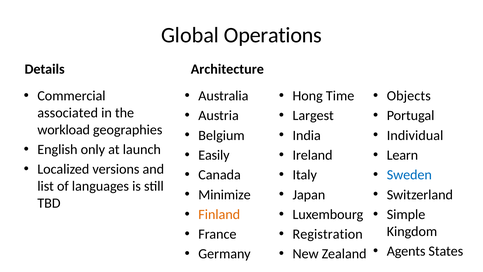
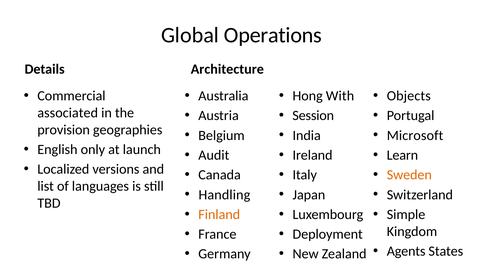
Time: Time -> With (340, 96)
Largest: Largest -> Session (313, 116)
workload: workload -> provision (64, 130)
Individual: Individual -> Microsoft (415, 135)
Easily: Easily -> Audit (214, 155)
Sweden colour: blue -> orange (409, 175)
Minimize: Minimize -> Handling (224, 195)
Registration: Registration -> Deployment (328, 234)
